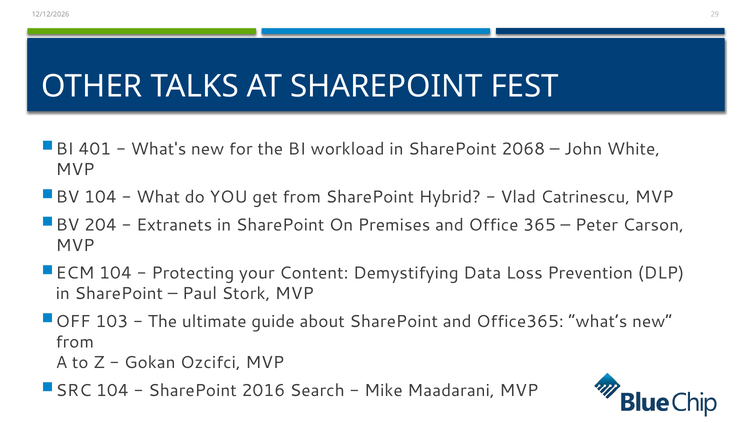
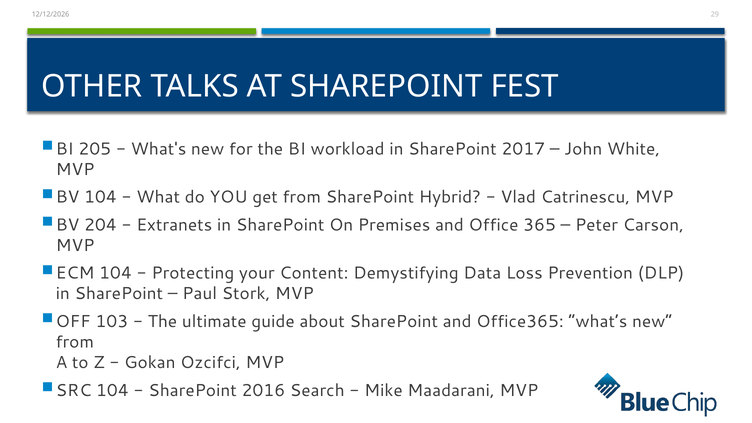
401: 401 -> 205 (95, 149)
2068: 2068 -> 2017 (523, 149)
